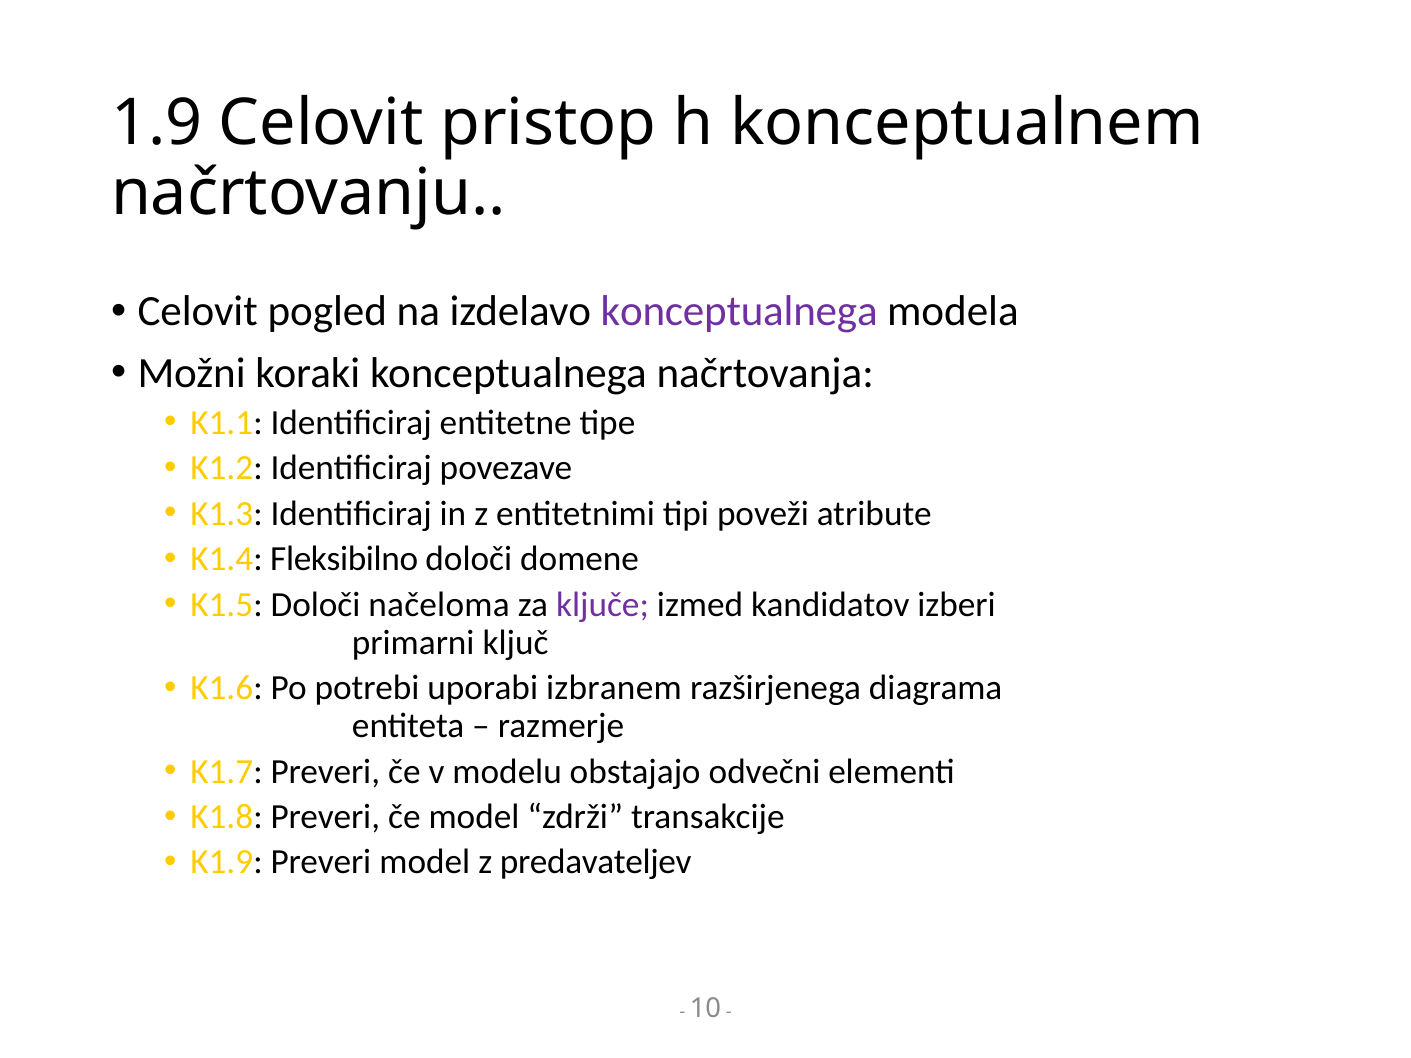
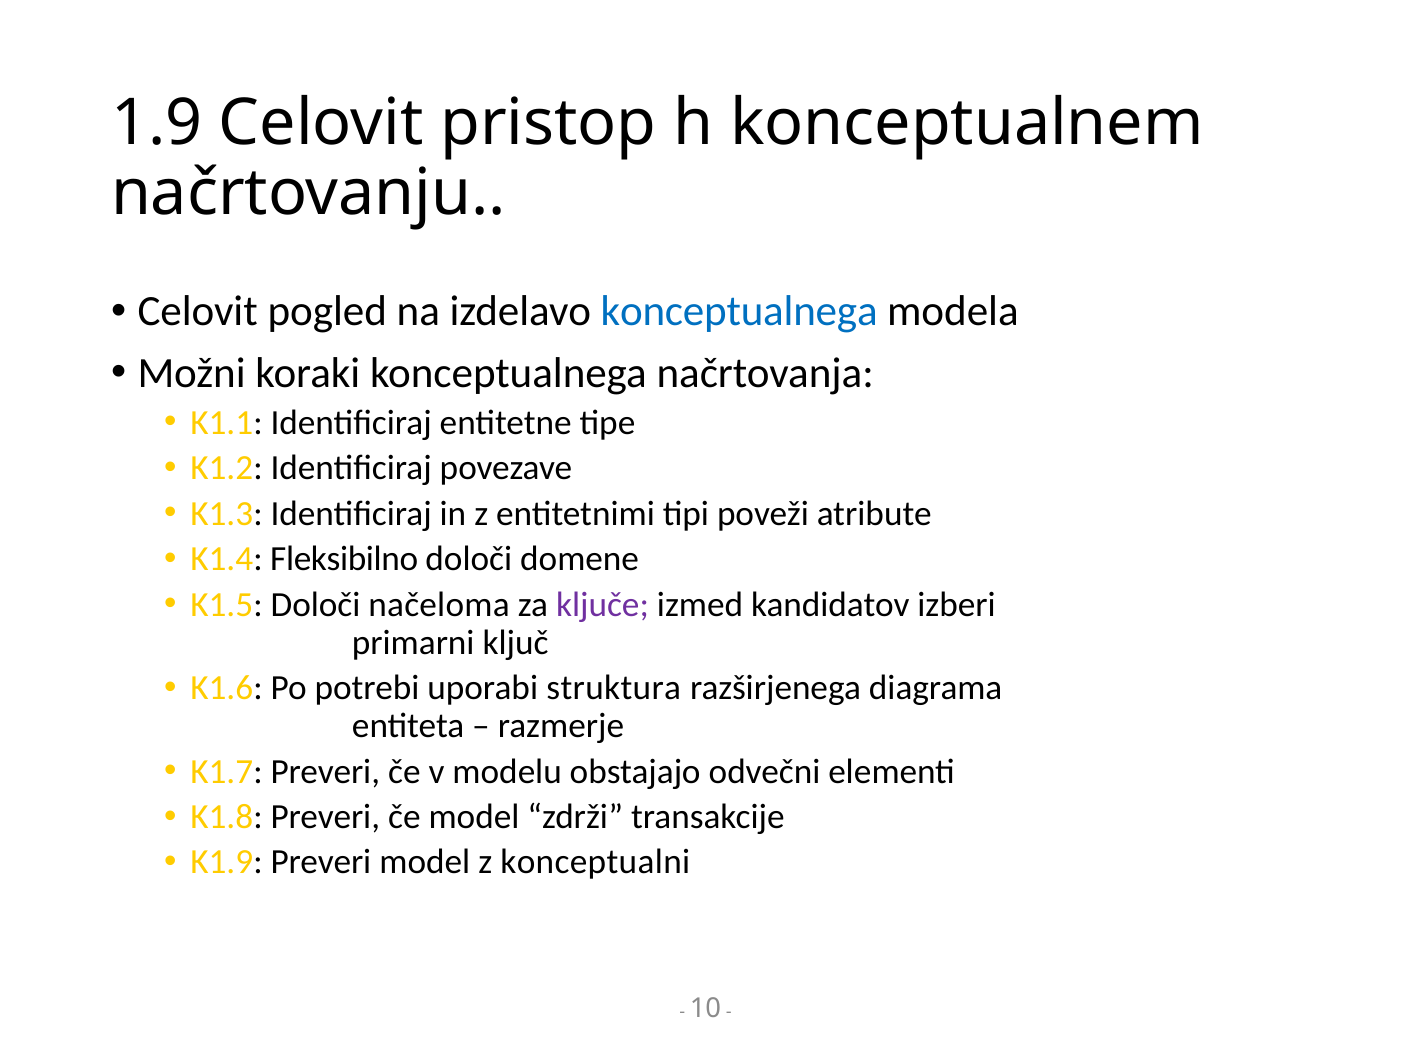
konceptualnega colour: purple -> blue (739, 312)
izbranem: izbranem -> struktura (614, 688)
predavateljev: predavateljev -> konceptualni (595, 863)
